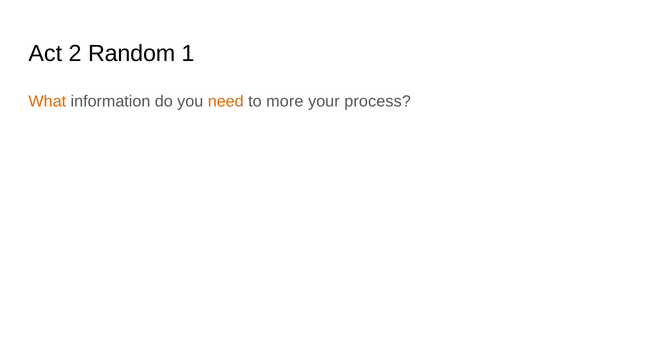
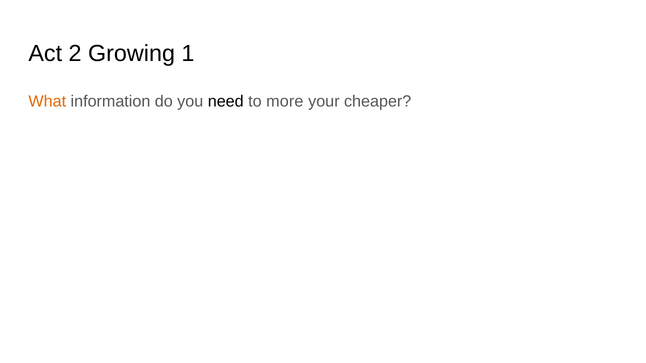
Random: Random -> Growing (132, 54)
need colour: orange -> black (226, 102)
process: process -> cheaper (378, 102)
